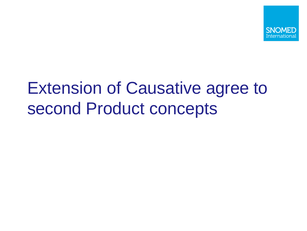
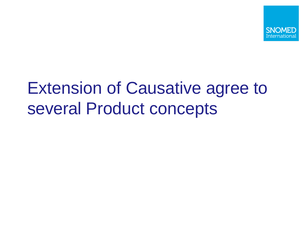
second: second -> several (54, 108)
